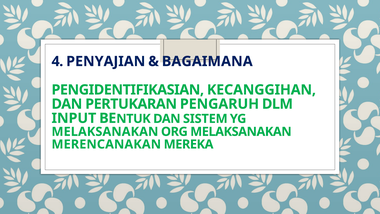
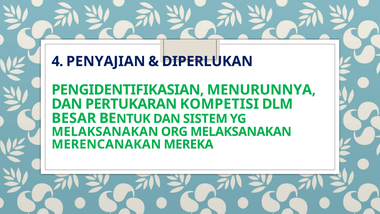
BAGAIMANA: BAGAIMANA -> DIPERLUKAN (207, 61)
KECANGGIHAN: KECANGGIHAN -> MENURUNNYA (261, 90)
PENGARUH: PENGARUH -> KOMPETISI (219, 104)
INPUT: INPUT -> BESAR (74, 118)
